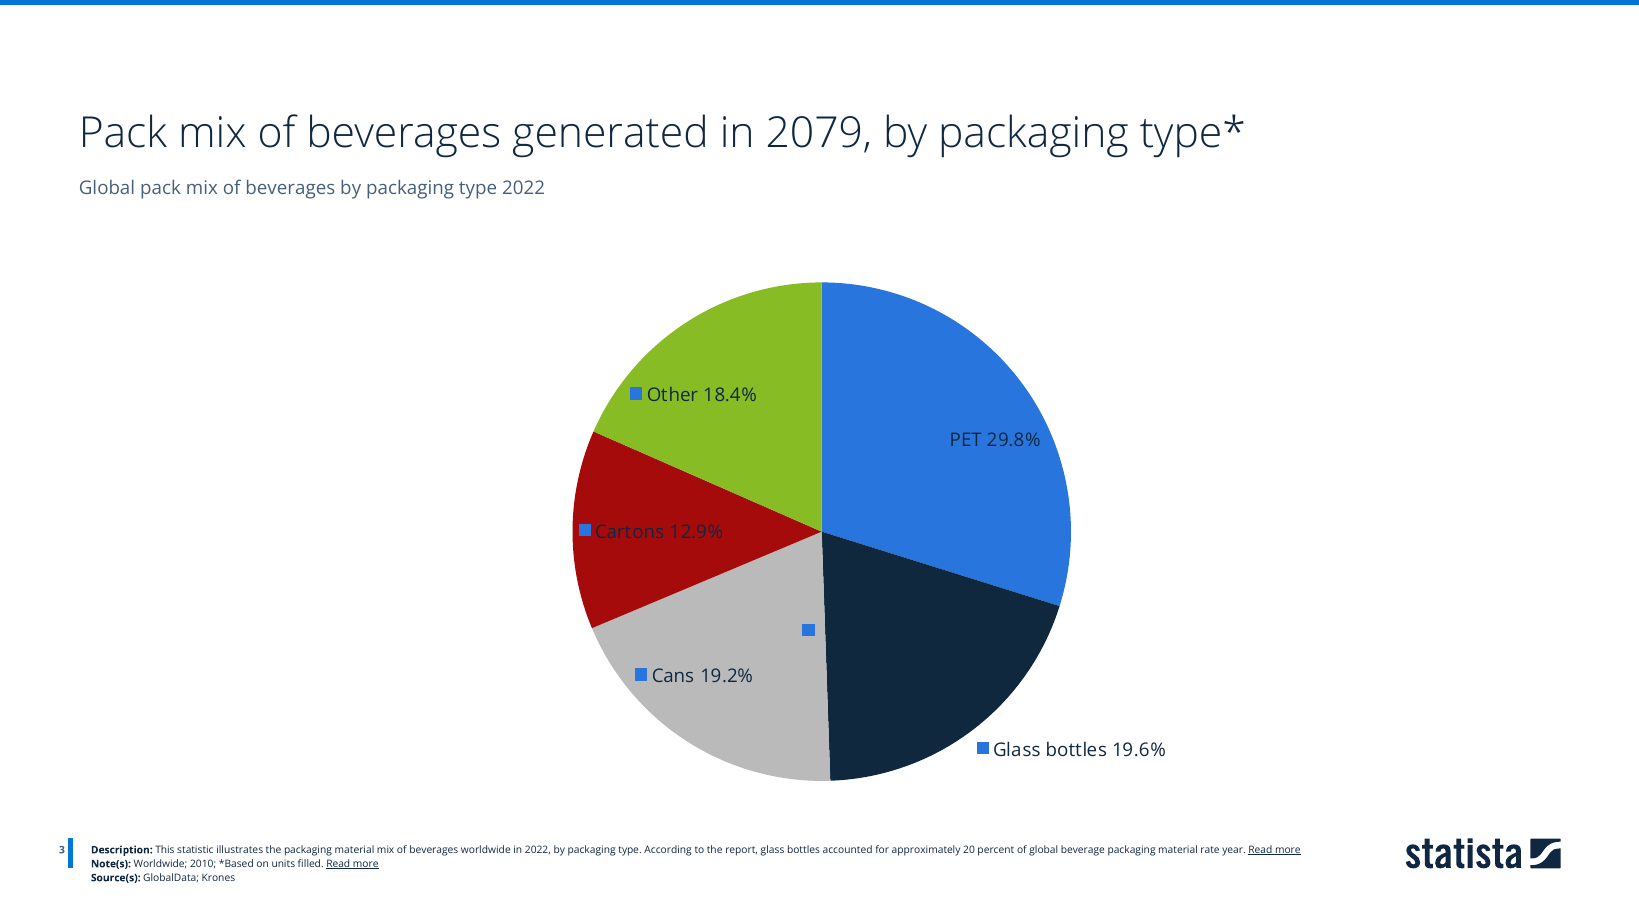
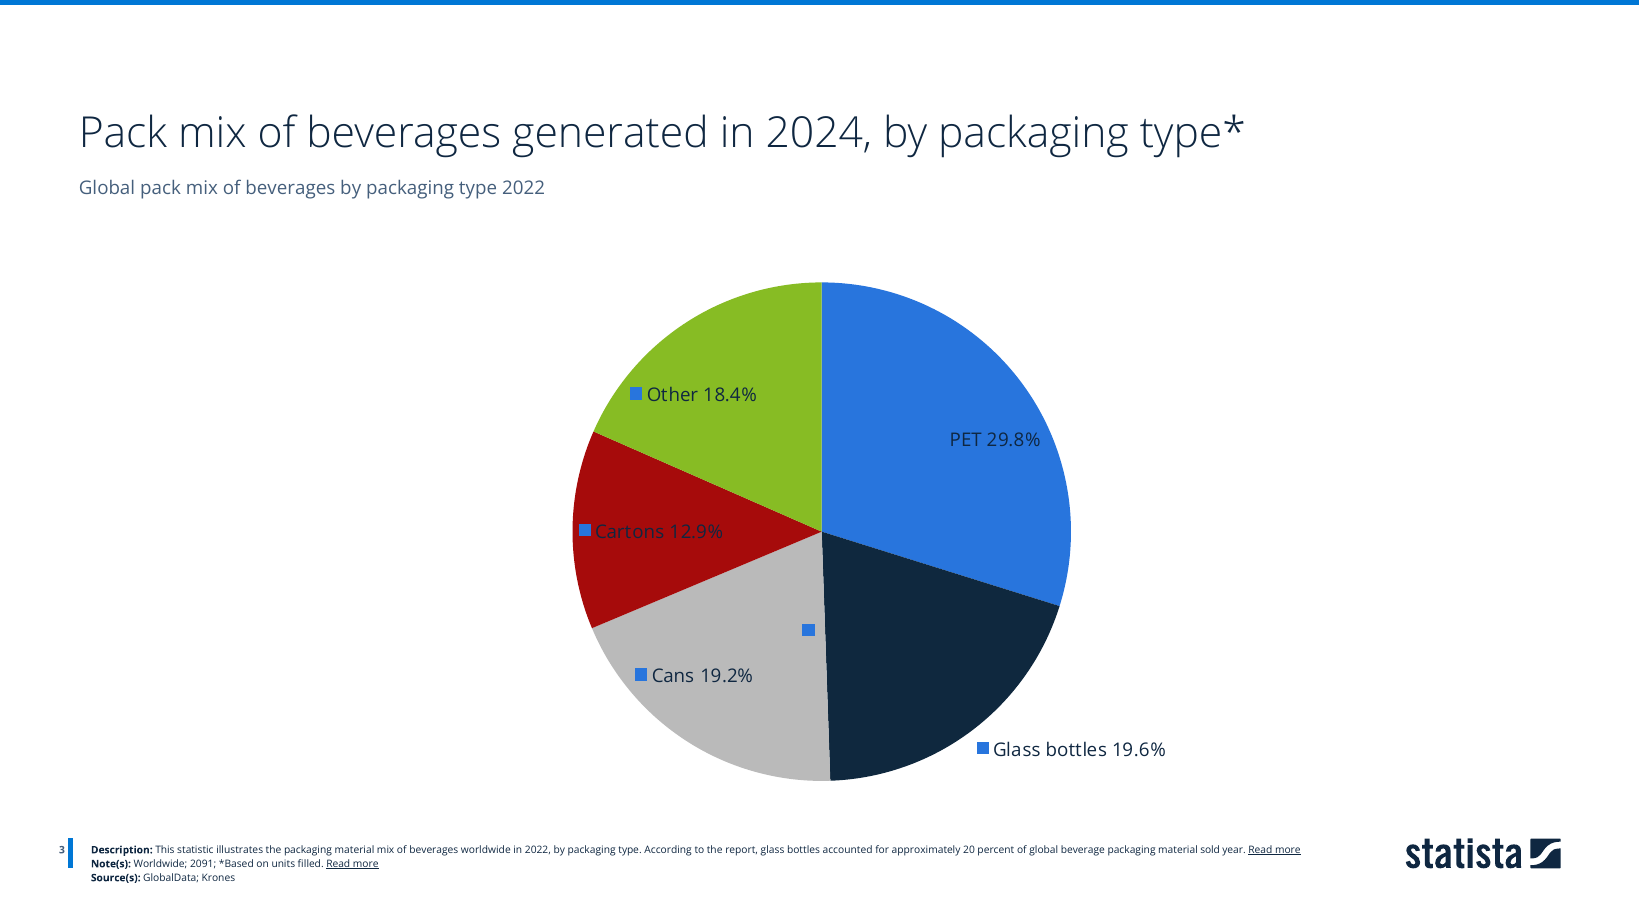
2079: 2079 -> 2024 (819, 134)
rate: rate -> sold (1210, 850)
2010: 2010 -> 2091 (203, 864)
